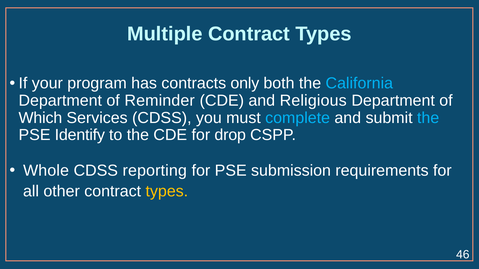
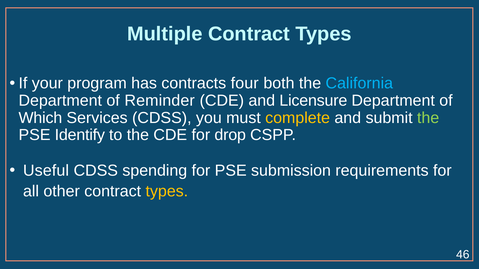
only: only -> four (245, 83)
Religious: Religious -> Licensure (313, 101)
complete colour: light blue -> yellow (298, 118)
the colour: light blue -> light green (428, 118)
Whole: Whole -> Useful (46, 171)
reporting: reporting -> spending (155, 171)
